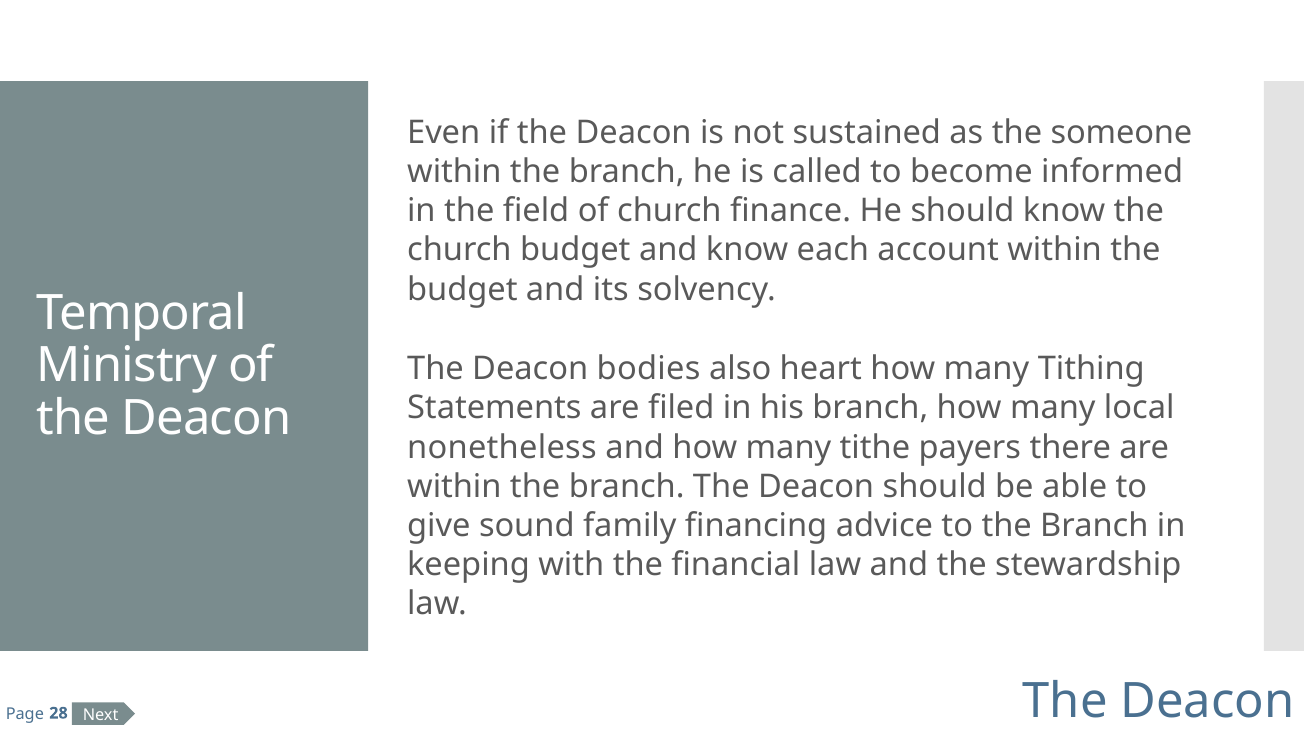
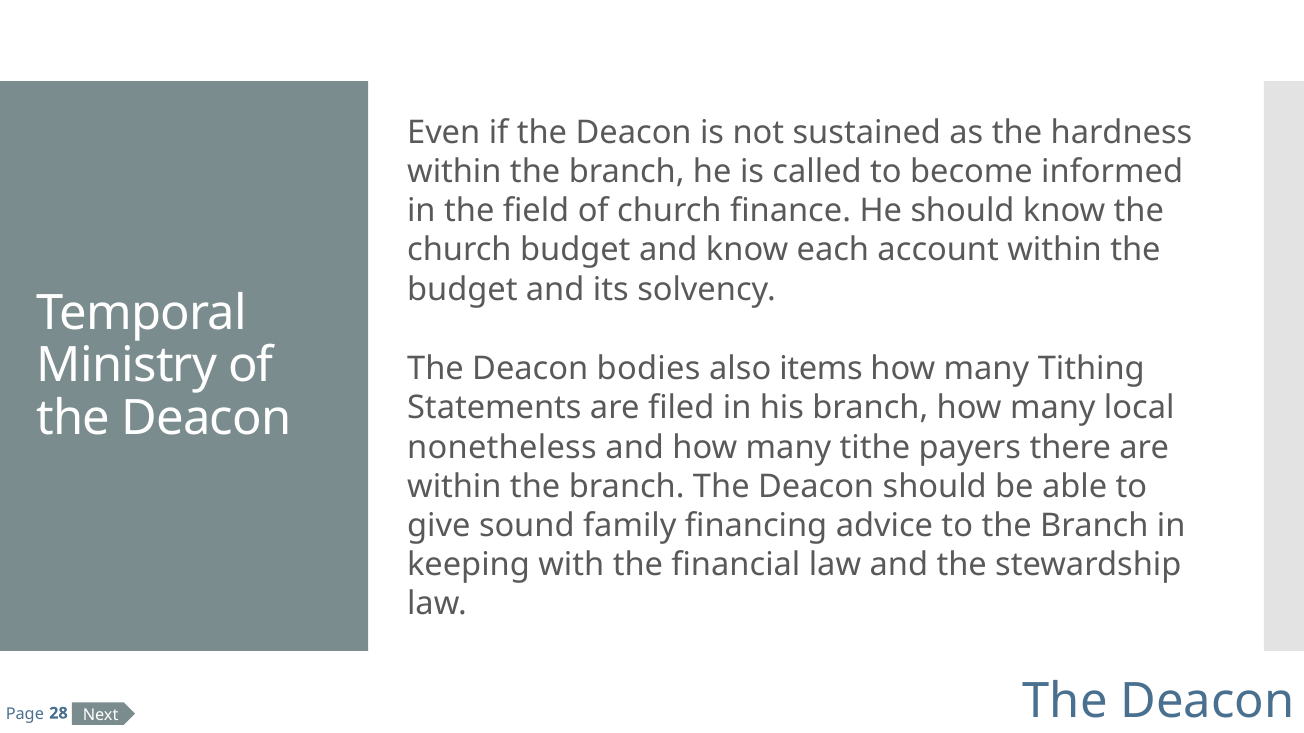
someone: someone -> hardness (1121, 133)
heart: heart -> items (821, 369)
